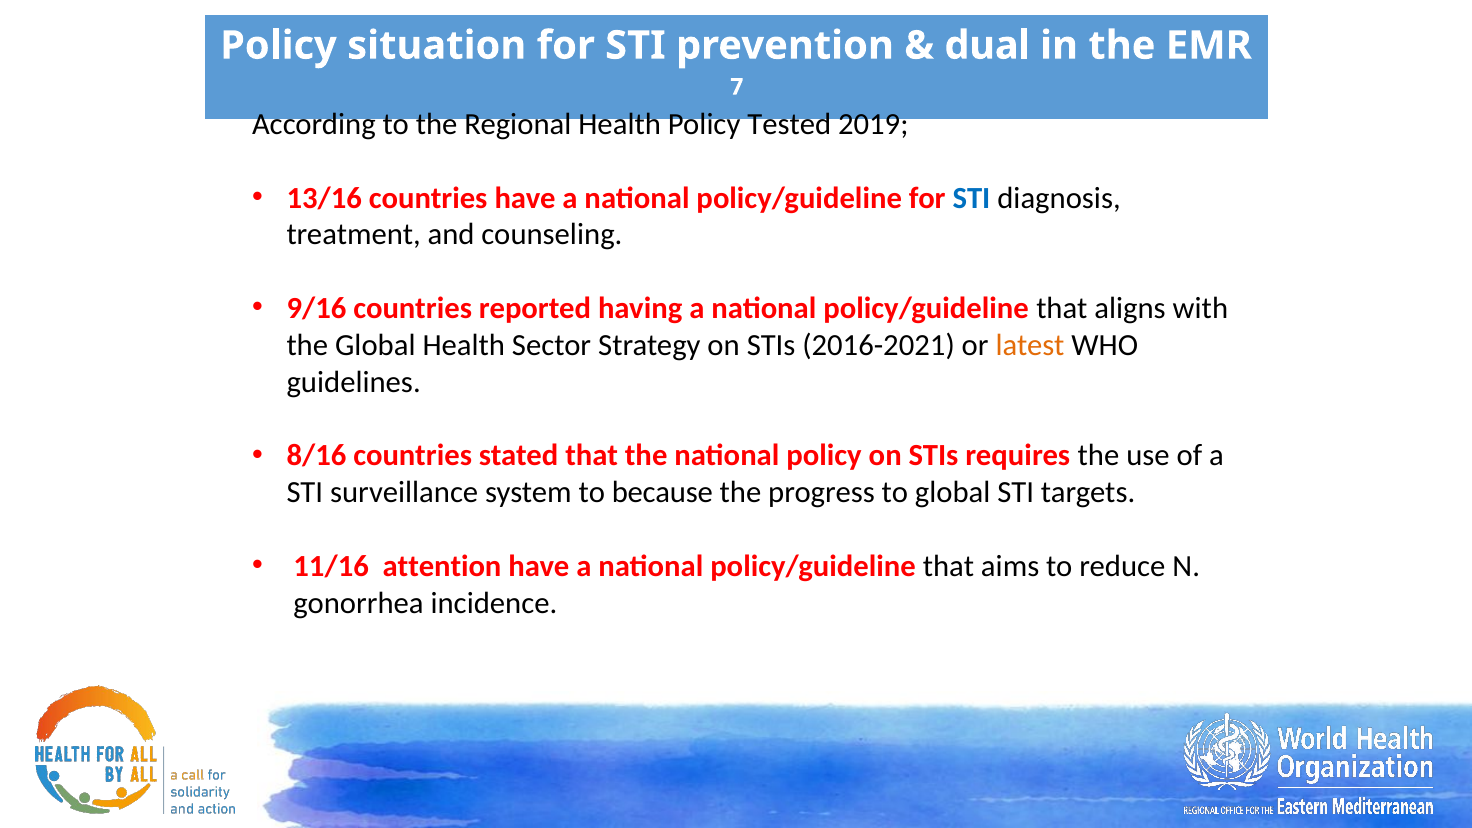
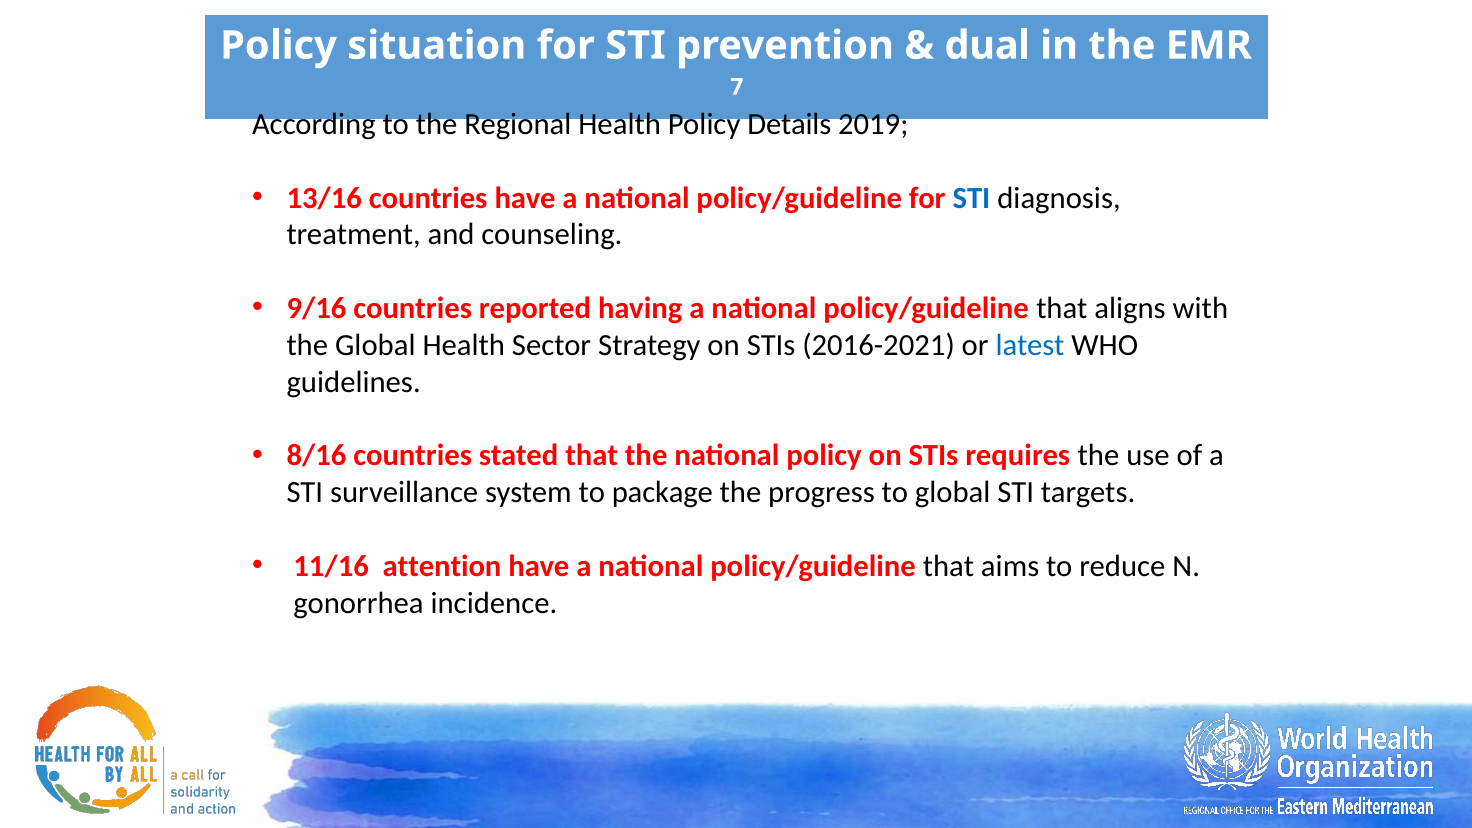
Tested: Tested -> Details (789, 124)
latest colour: orange -> blue (1030, 345)
because: because -> package (662, 492)
